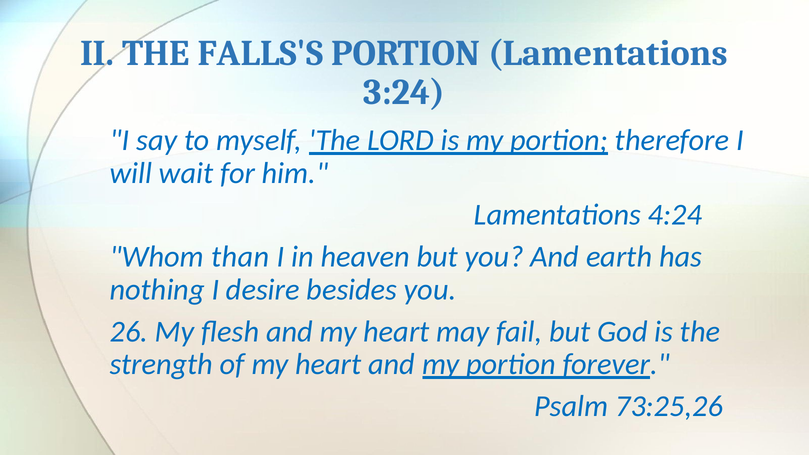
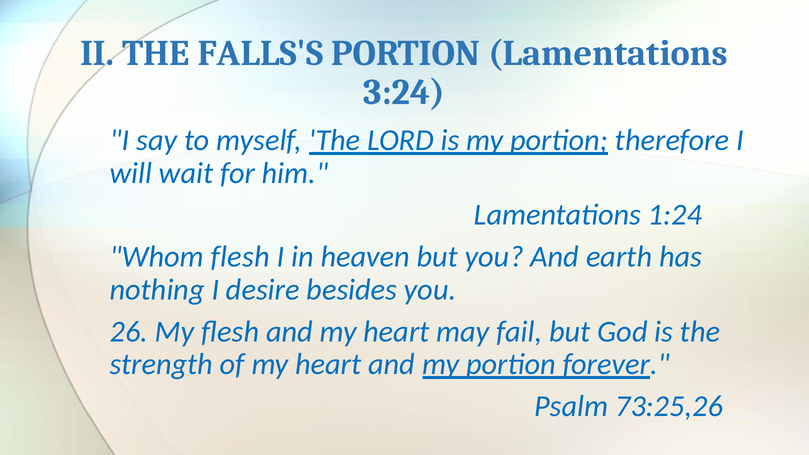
4:24: 4:24 -> 1:24 (675, 215)
Whom than: than -> flesh (240, 257)
